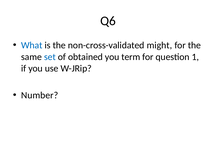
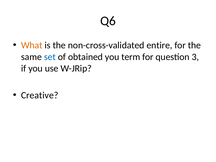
What colour: blue -> orange (32, 45)
might: might -> entire (159, 45)
1: 1 -> 3 (195, 57)
Number: Number -> Creative (40, 95)
